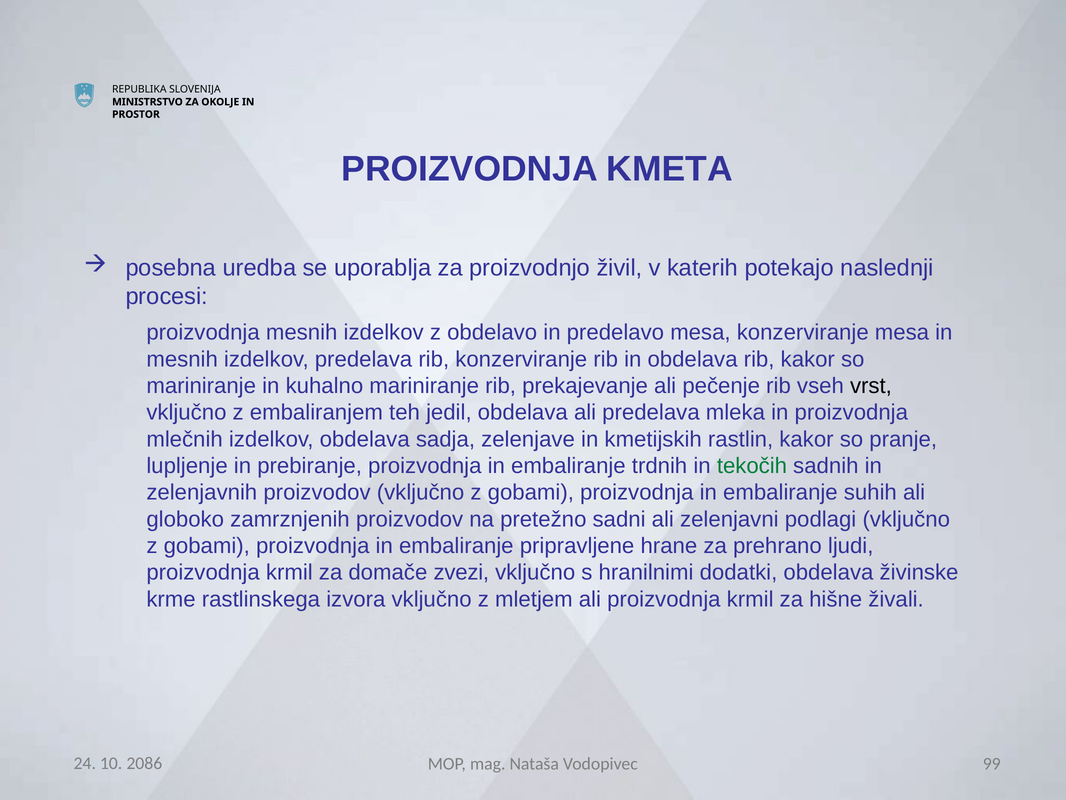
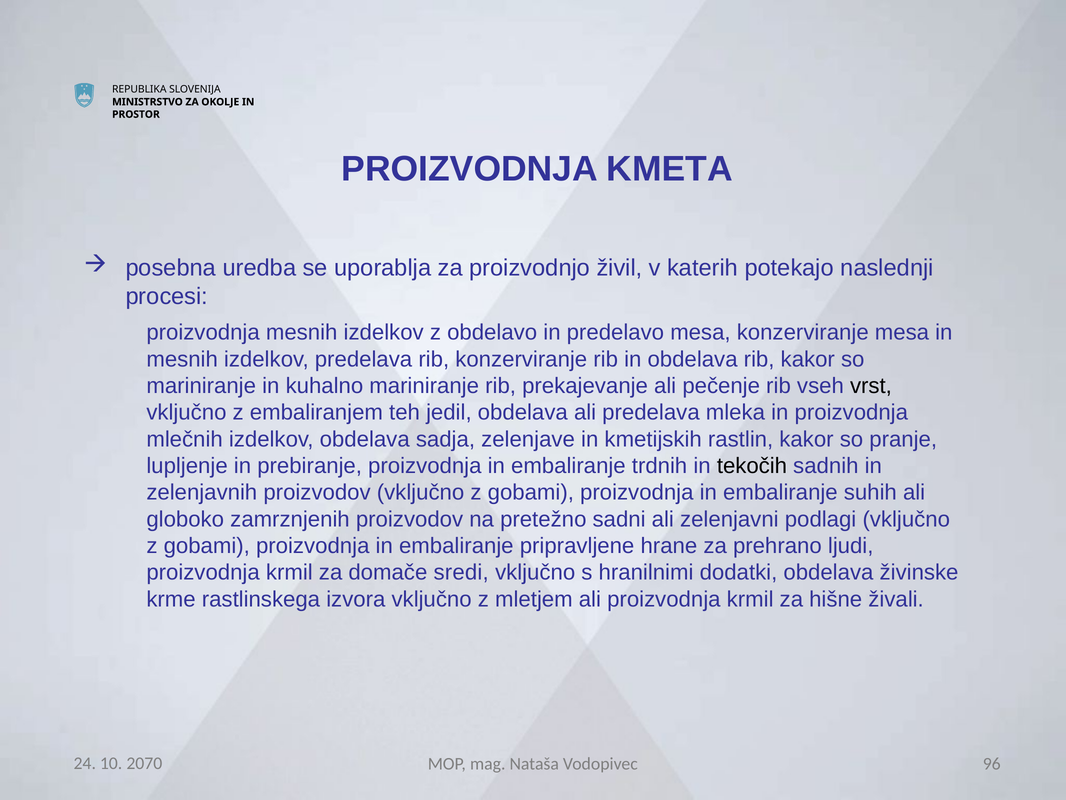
tekočih colour: green -> black (752, 466)
zvezi: zvezi -> sredi (461, 572)
2086: 2086 -> 2070 (144, 763)
99: 99 -> 96 (992, 763)
